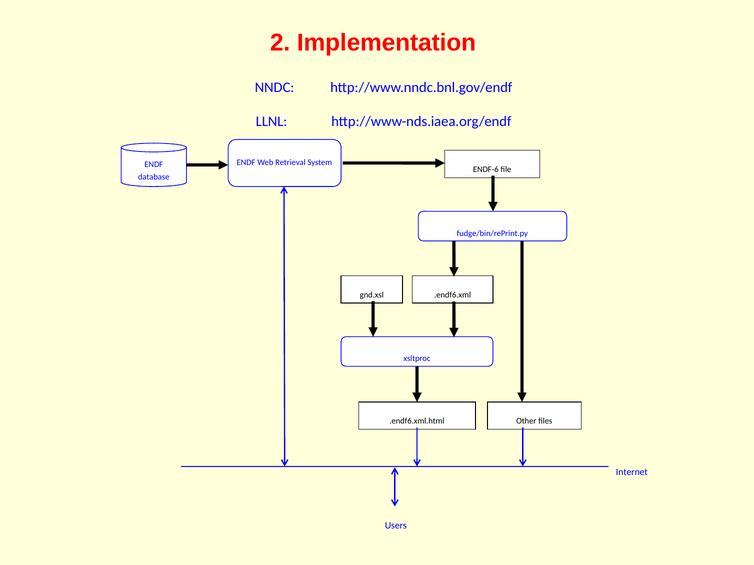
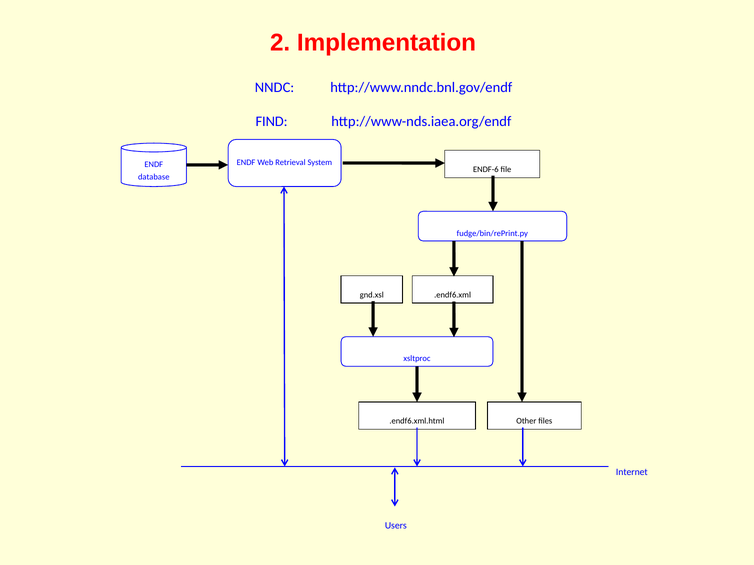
LLNL: LLNL -> FIND (272, 122)
